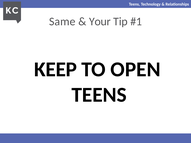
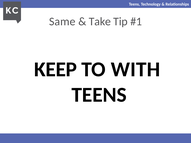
Your: Your -> Take (100, 22)
OPEN: OPEN -> WITH (135, 69)
